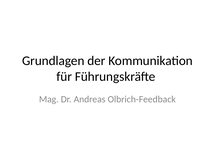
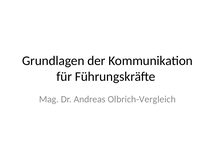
Olbrich-Feedback: Olbrich-Feedback -> Olbrich-Vergleich (142, 99)
